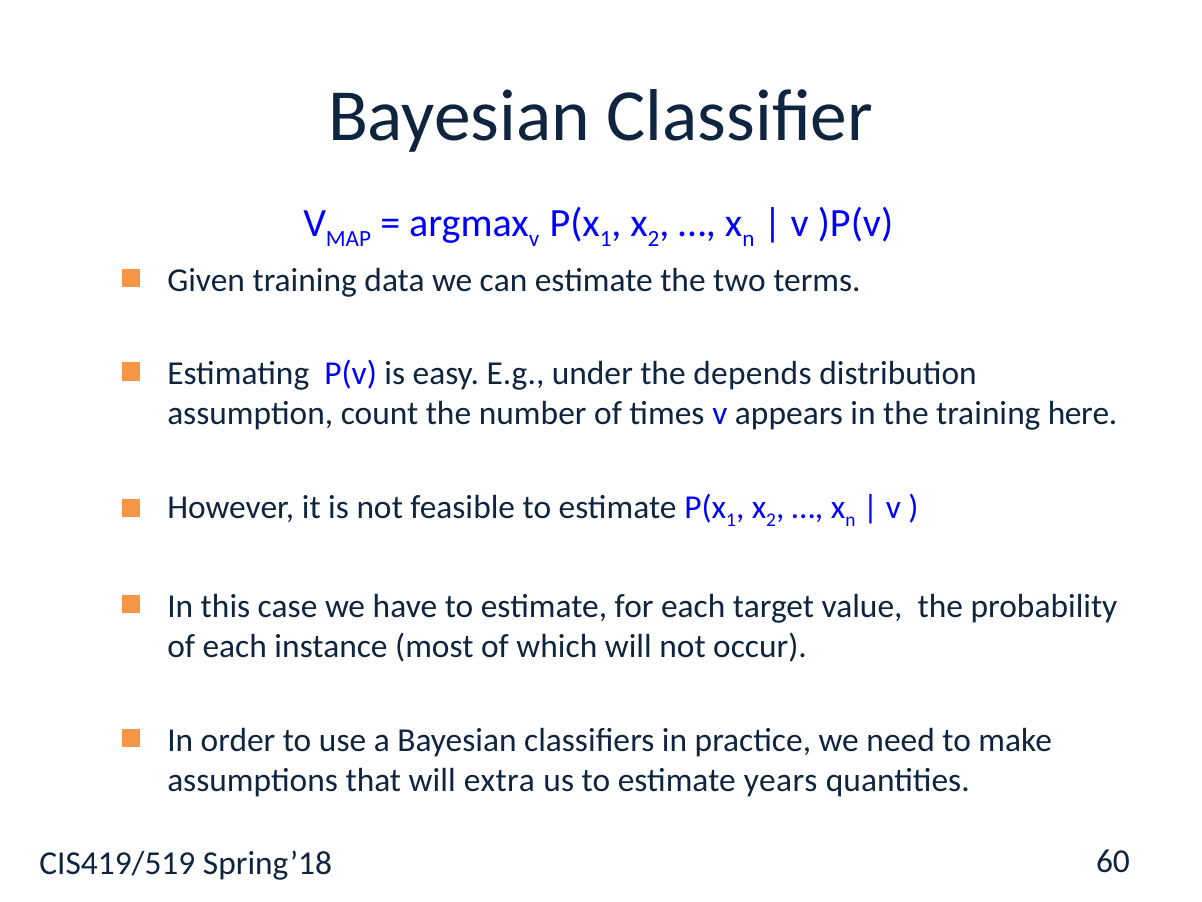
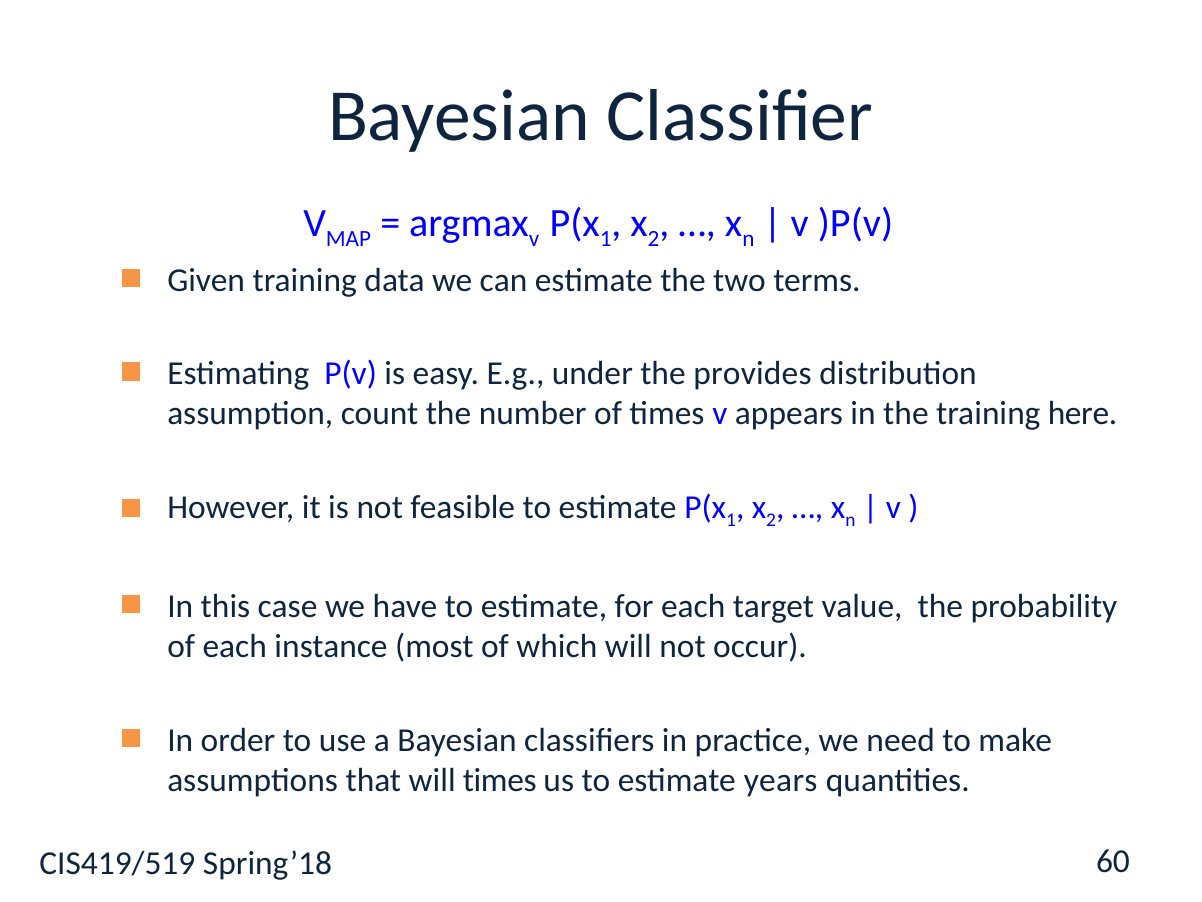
depends: depends -> provides (752, 374)
will extra: extra -> times (500, 780)
